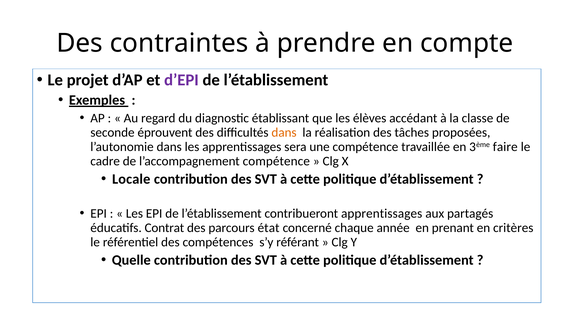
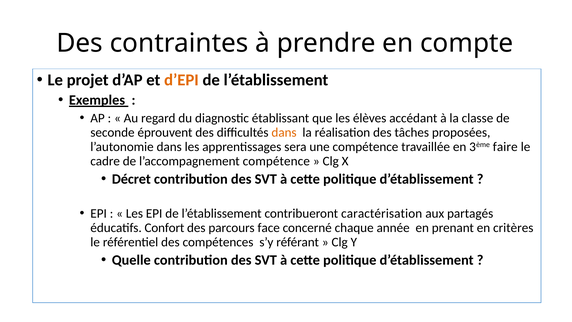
d’EPI colour: purple -> orange (181, 80)
Locale: Locale -> Décret (131, 179)
contribueront apprentissages: apprentissages -> caractérisation (382, 213)
Contrat: Contrat -> Confort (164, 228)
état: état -> face (269, 228)
